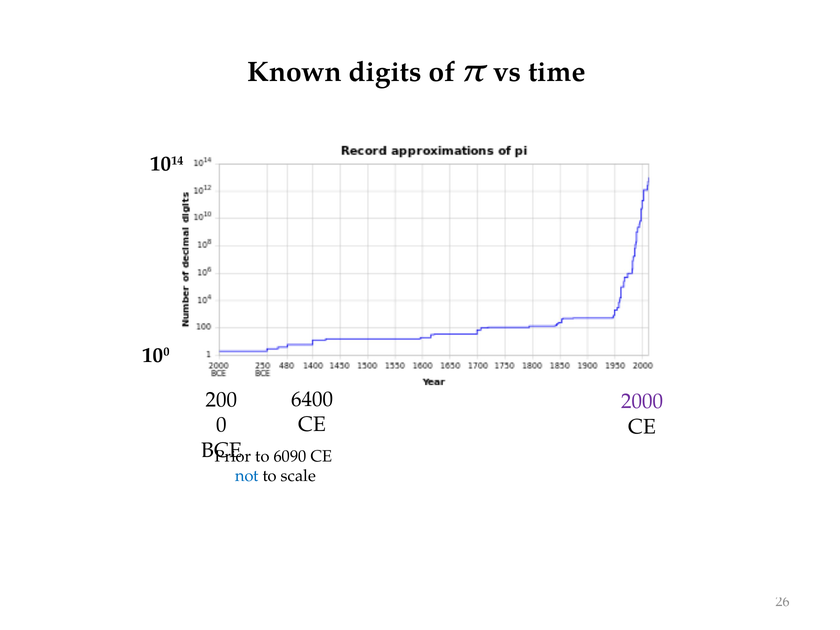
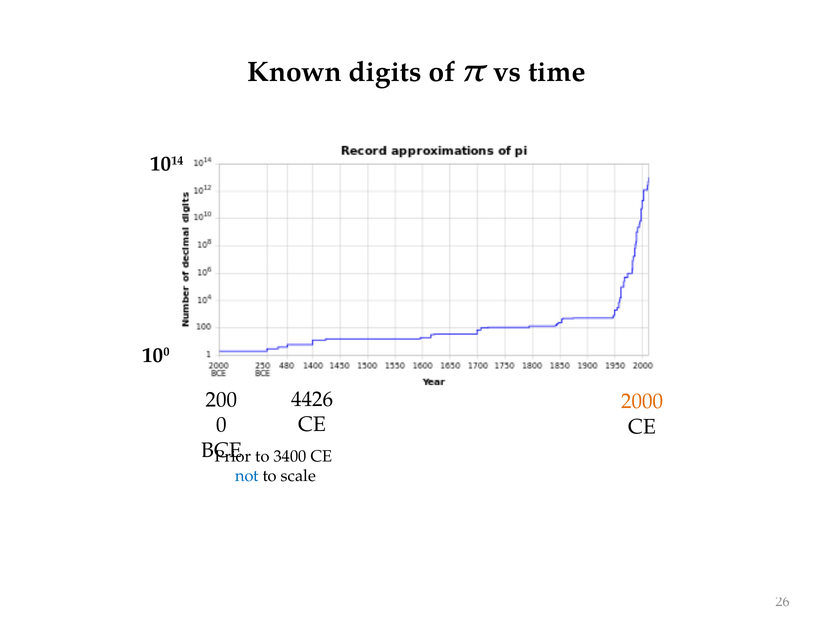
6400: 6400 -> 4426 (312, 399)
2000 colour: purple -> orange (642, 402)
6090: 6090 -> 3400 (290, 456)
